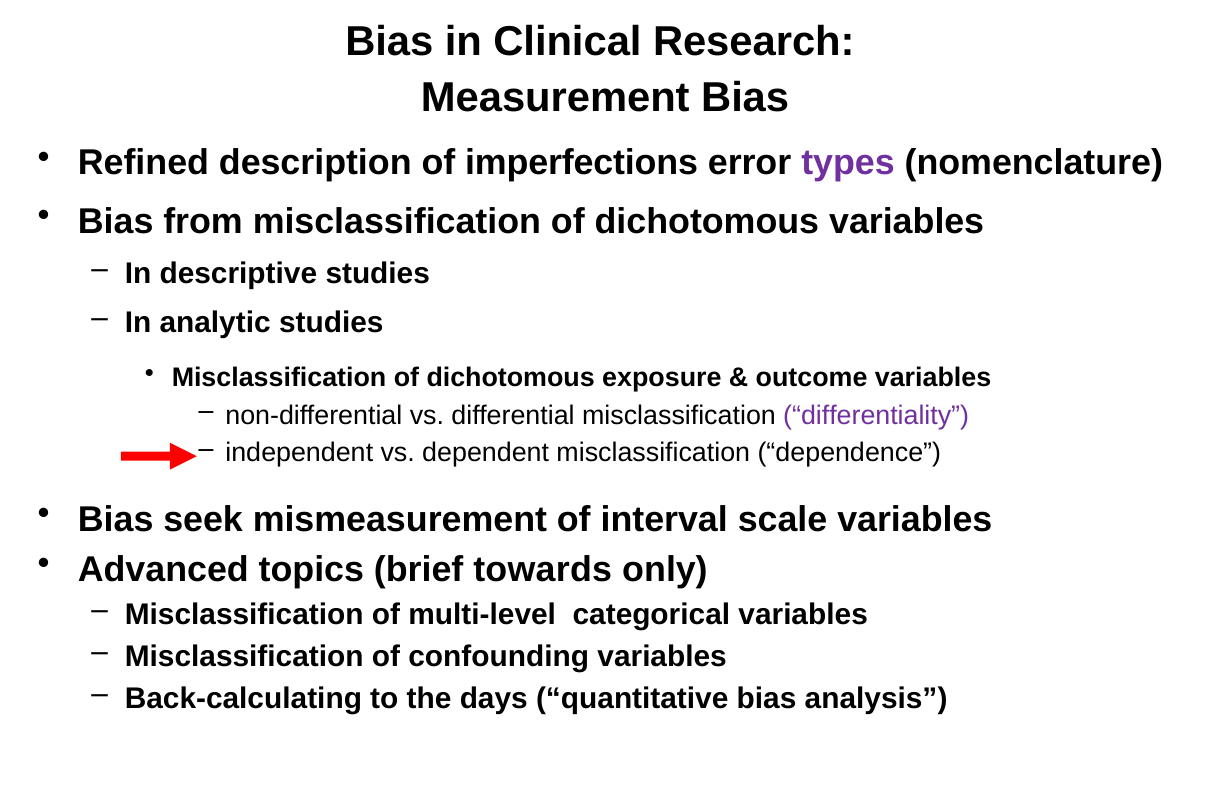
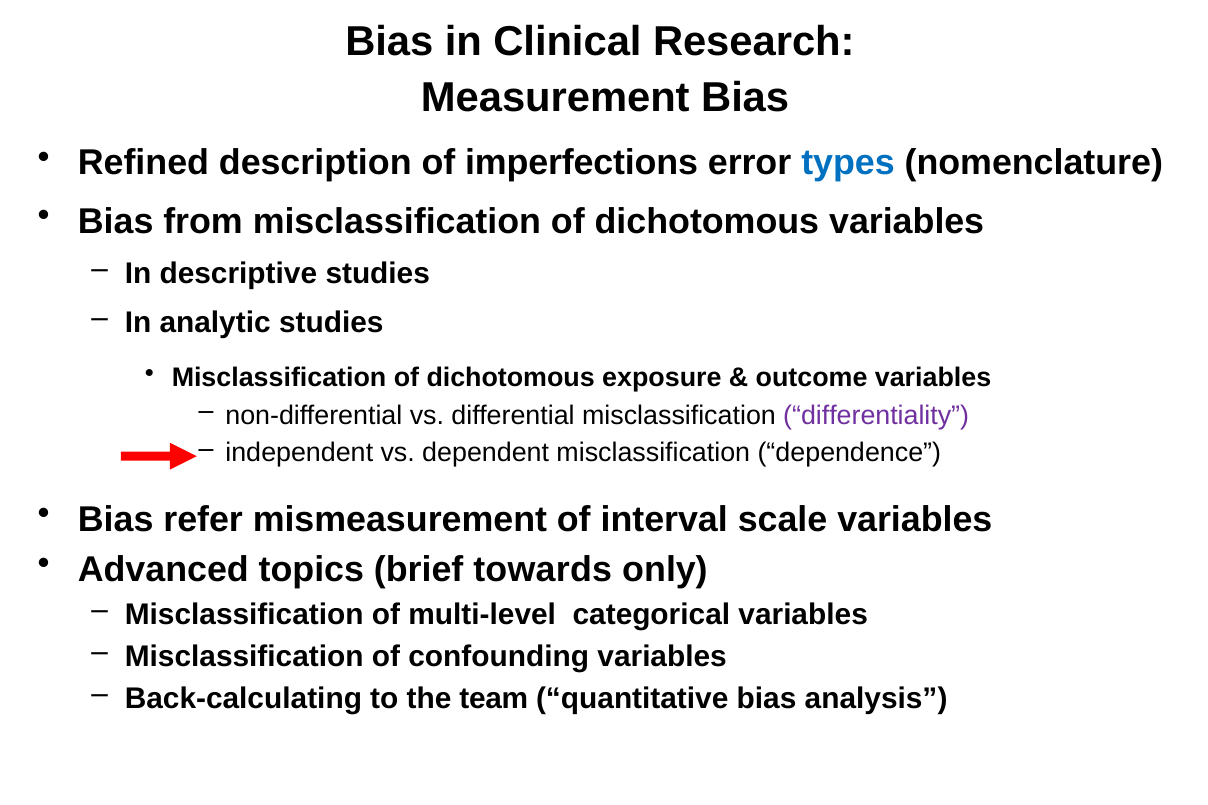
types colour: purple -> blue (848, 163)
seek: seek -> refer (203, 520)
days: days -> team (494, 699)
